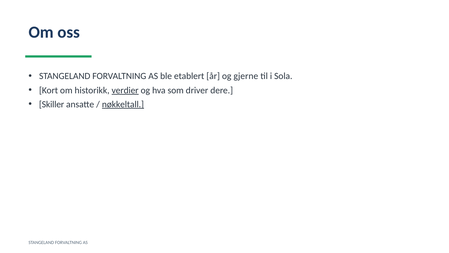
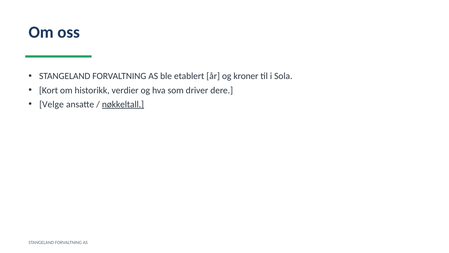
gjerne: gjerne -> kroner (246, 76)
verdier underline: present -> none (125, 90)
Skiller: Skiller -> Velge (52, 104)
